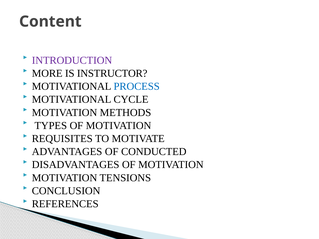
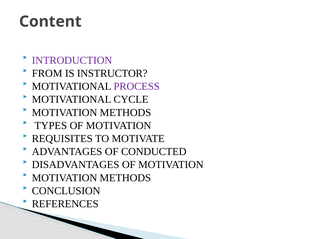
MORE: MORE -> FROM (47, 73)
PROCESS colour: blue -> purple (137, 87)
TENSIONS: TENSIONS -> METHODS (125, 178)
